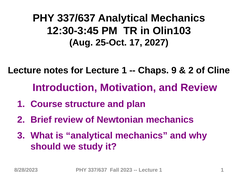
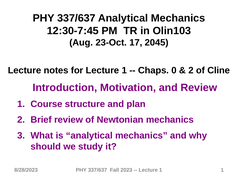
12:30-3:45: 12:30-3:45 -> 12:30-7:45 (73, 31)
25-Oct: 25-Oct -> 23-Oct (111, 43)
2027: 2027 -> 2045 (157, 43)
9: 9 -> 0 (174, 71)
